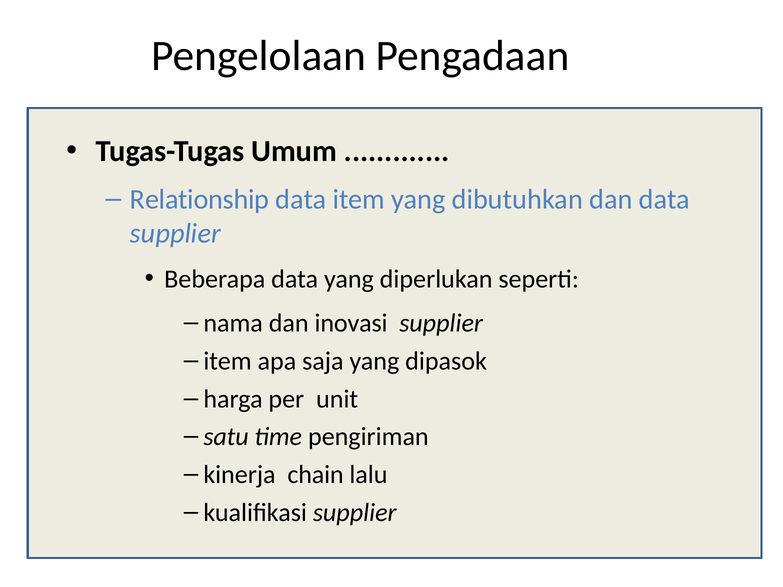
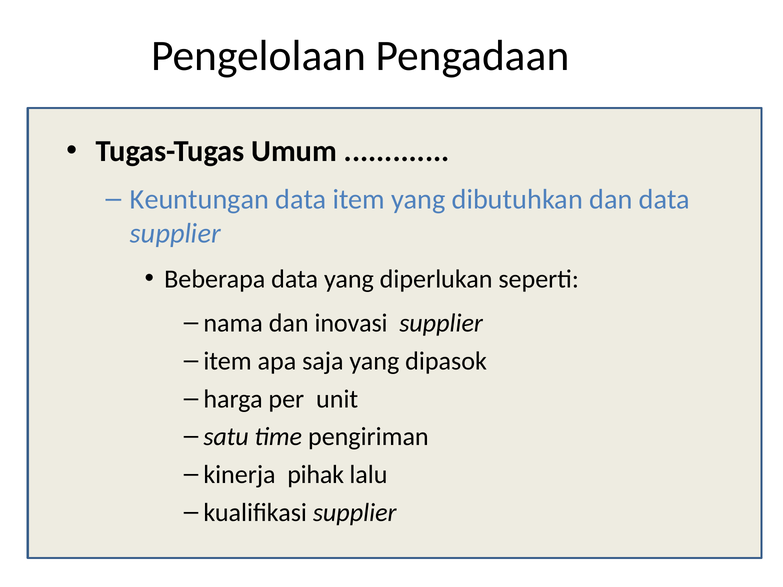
Relationship: Relationship -> Keuntungan (200, 200)
chain: chain -> pihak (316, 475)
